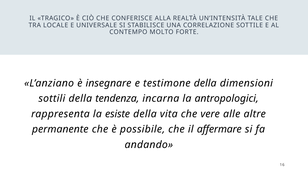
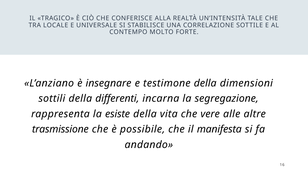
tendenza: tendenza -> differenti (117, 99)
antropologici: antropologici -> segregazione (227, 99)
permanente: permanente -> trasmissione (60, 129)
affermare: affermare -> manifesta (219, 129)
